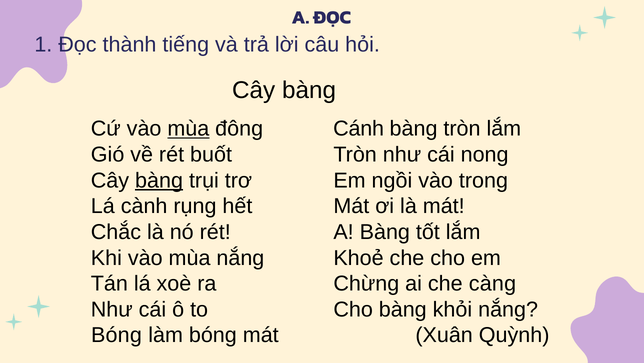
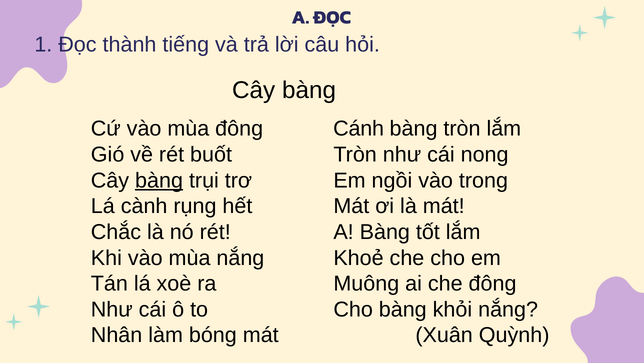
mùa underline: present -> none (188, 129)
Chừng: Chừng -> Muông (366, 284)
che càng: càng -> đông (493, 284)
Bóng: Bóng -> Nhân (117, 336)
